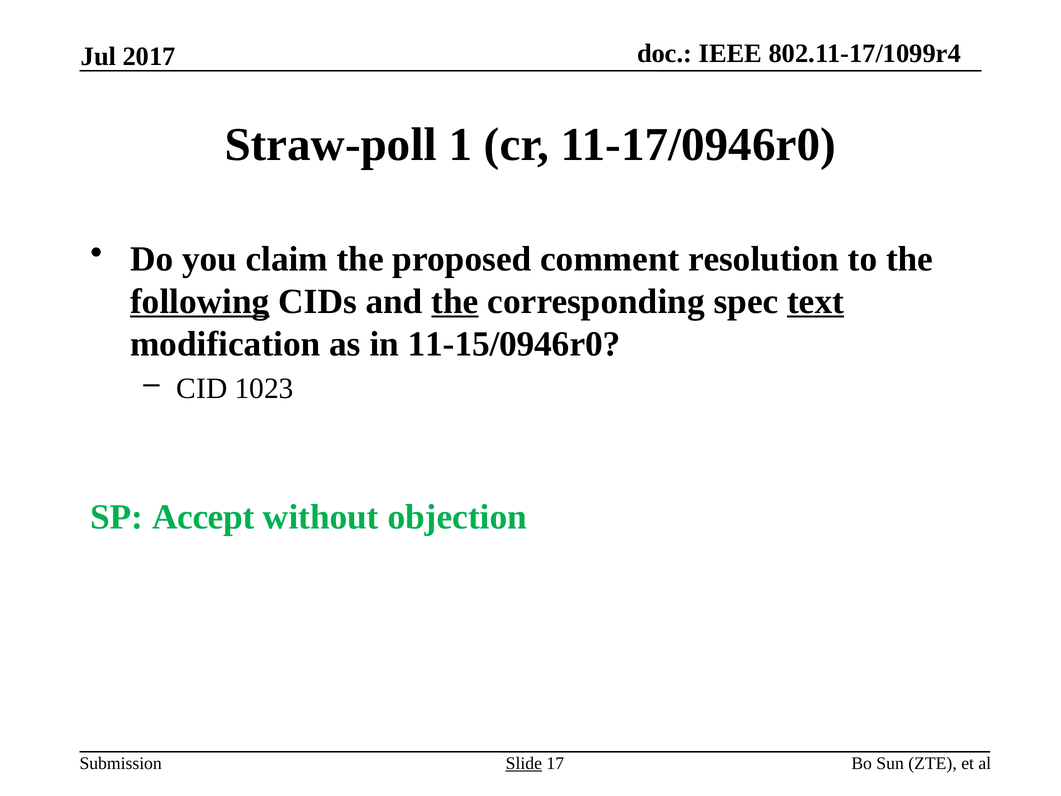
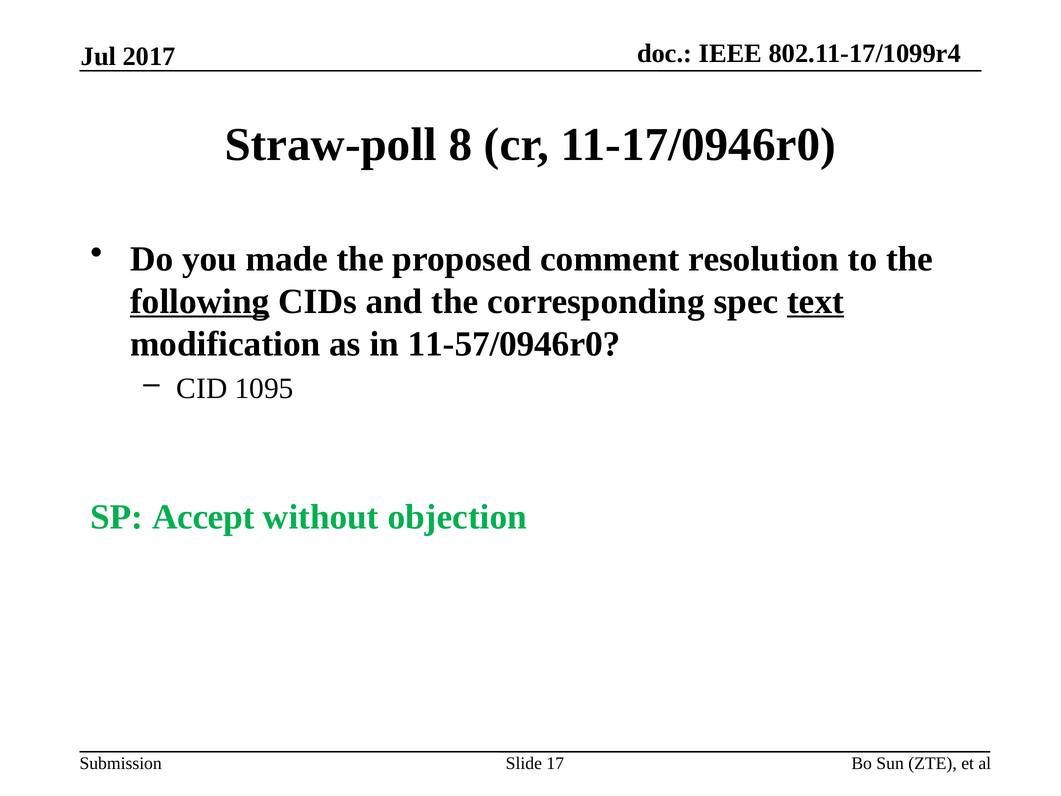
1: 1 -> 8 (460, 145)
claim: claim -> made (287, 259)
the underline: present -> none (455, 301)
11-15/0946r0: 11-15/0946r0 -> 11-57/0946r0 (514, 344)
1023: 1023 -> 1095 (264, 388)
Slide underline: present -> none (524, 763)
